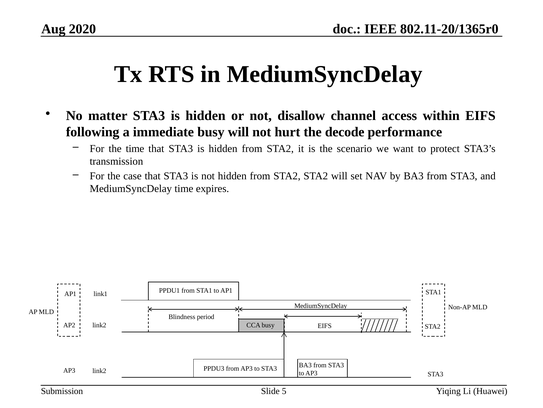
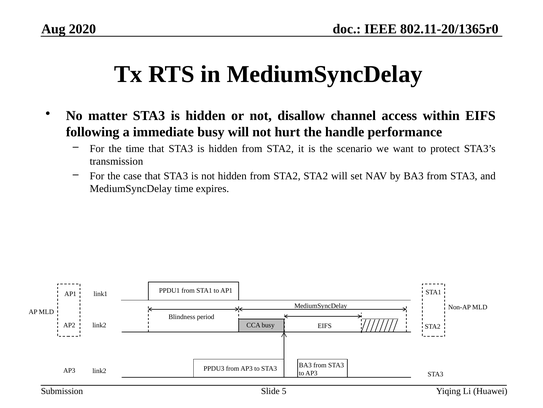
decode: decode -> handle (345, 132)
